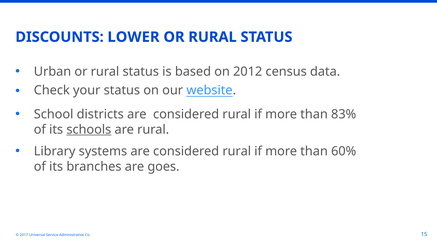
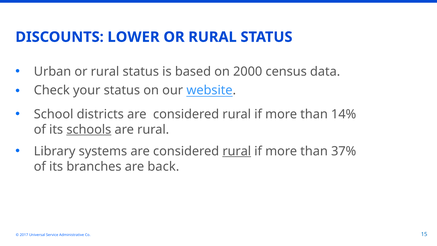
2012: 2012 -> 2000 (248, 71)
83%: 83% -> 14% (344, 114)
rural underline: none -> present (237, 151)
60%: 60% -> 37% (344, 151)
goes: goes -> back (163, 166)
